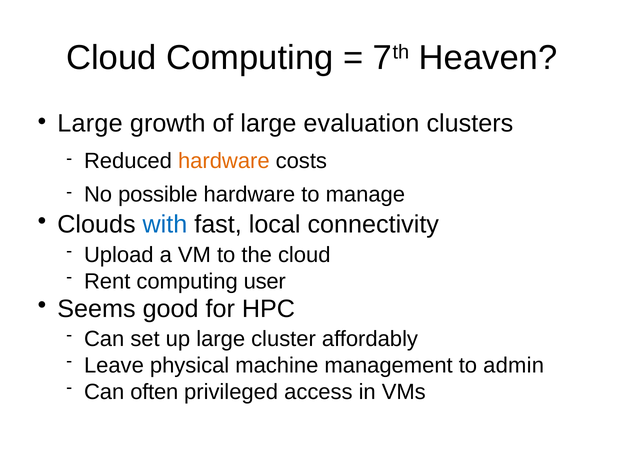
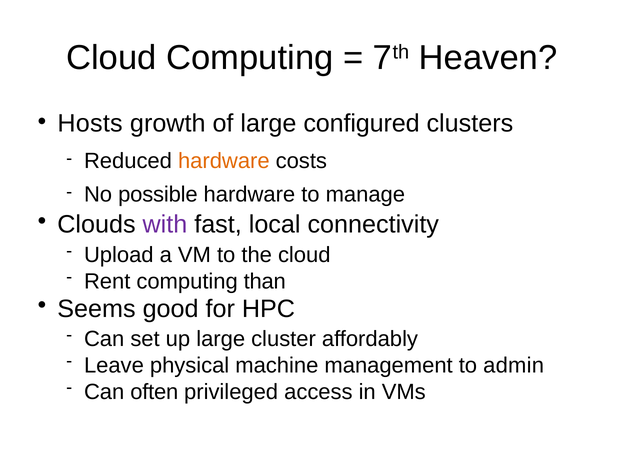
Large: Large -> Hosts (90, 124)
evaluation: evaluation -> configured (362, 124)
with colour: blue -> purple (165, 225)
user: user -> than (265, 281)
